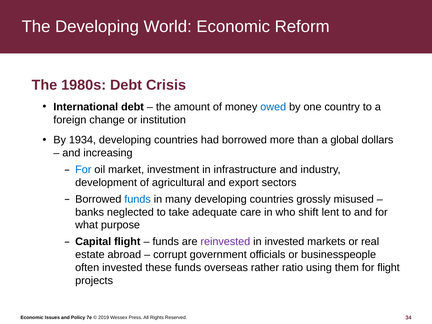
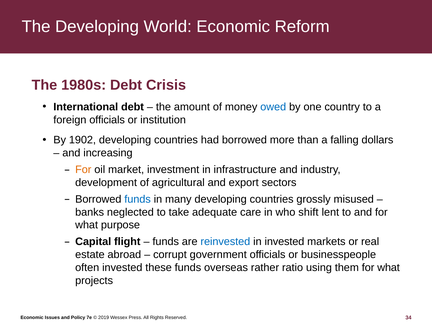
foreign change: change -> officials (107, 120)
1934: 1934 -> 1902 (82, 140)
global: global -> falling (345, 140)
For colour: blue -> orange (83, 170)
reinvested colour: purple -> blue (225, 242)
them for flight: flight -> what (389, 268)
